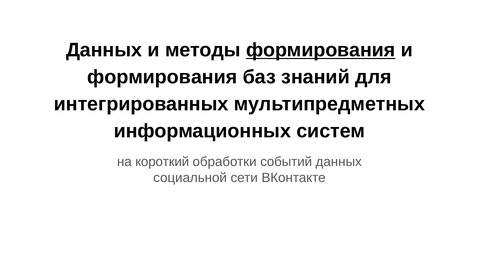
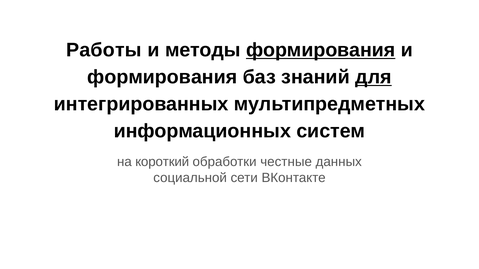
Данных: Данных -> Работы (104, 50)
для underline: none -> present (373, 77)
событий: событий -> честные (286, 162)
